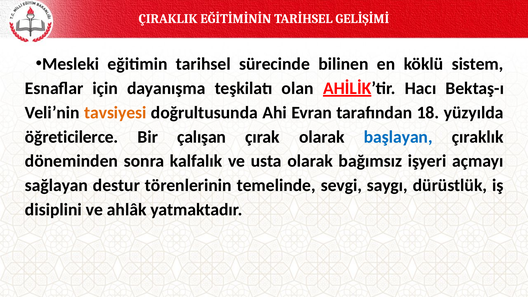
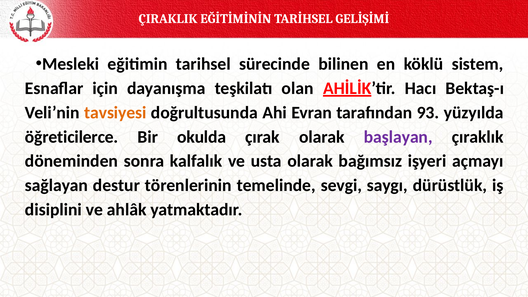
18: 18 -> 93 (428, 113)
çalışan: çalışan -> okulda (202, 137)
başlayan colour: blue -> purple (398, 137)
